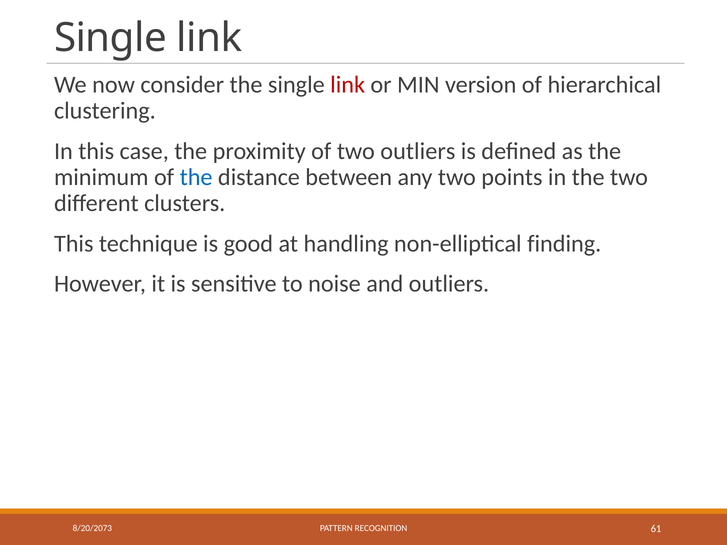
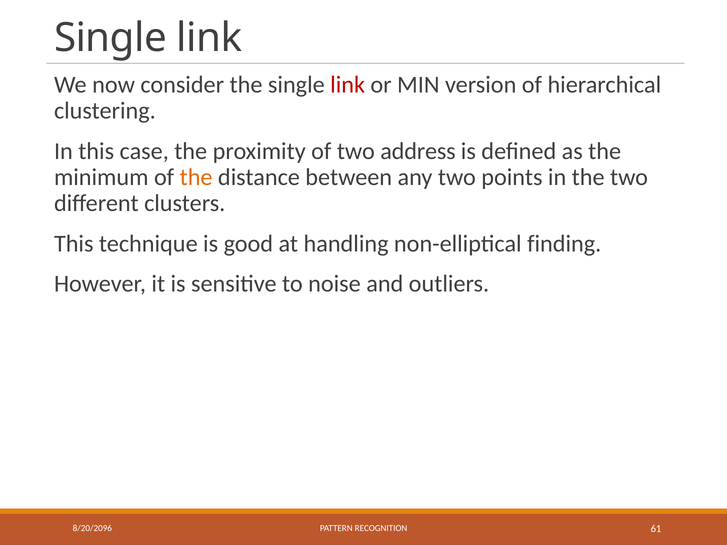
two outliers: outliers -> address (418, 151)
the colour: blue -> orange (196, 177)
8/20/2073: 8/20/2073 -> 8/20/2096 (92, 529)
